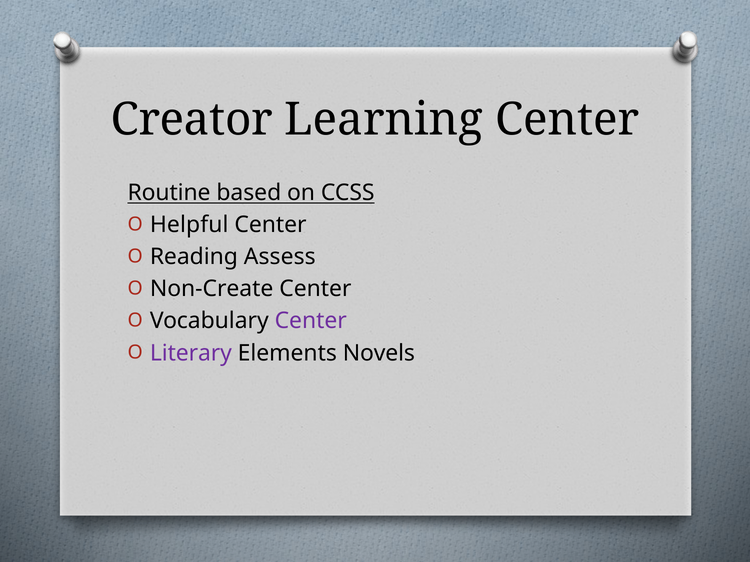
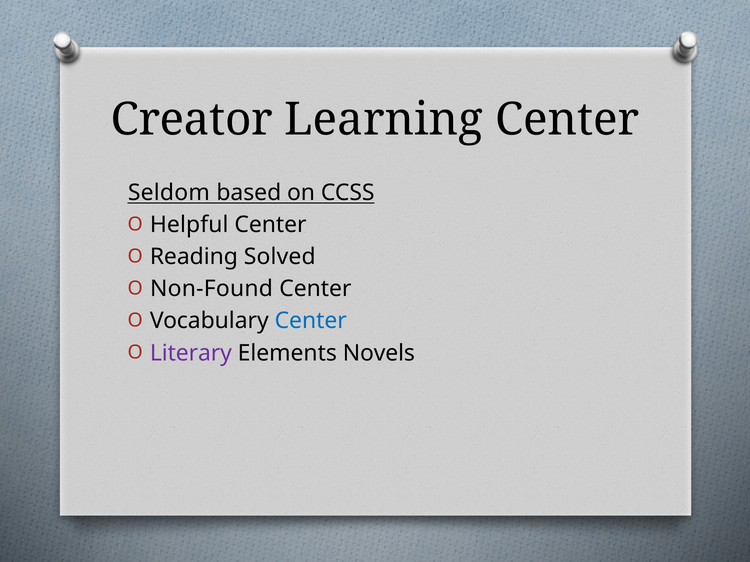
Routine: Routine -> Seldom (169, 193)
Assess: Assess -> Solved (280, 257)
Non-Create: Non-Create -> Non-Found (211, 289)
Center colour: purple -> blue (311, 321)
